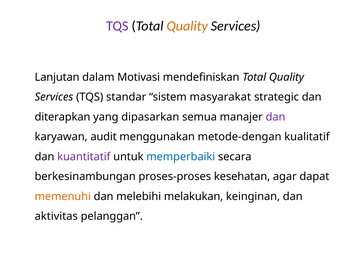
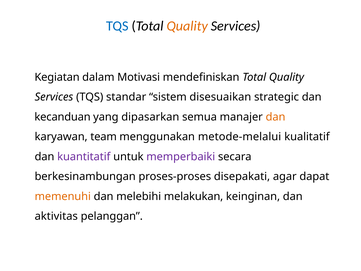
TQS colour: purple -> blue (117, 26)
Lanjutan: Lanjutan -> Kegiatan (57, 77)
masyarakat: masyarakat -> disesuaikan (220, 97)
diterapkan: diterapkan -> kecanduan (63, 117)
dan colour: purple -> orange (276, 117)
audit: audit -> team (104, 137)
metode-dengan: metode-dengan -> metode-melalui (240, 137)
memperbaiki colour: blue -> purple (181, 157)
kesehatan: kesehatan -> disepakati (242, 176)
